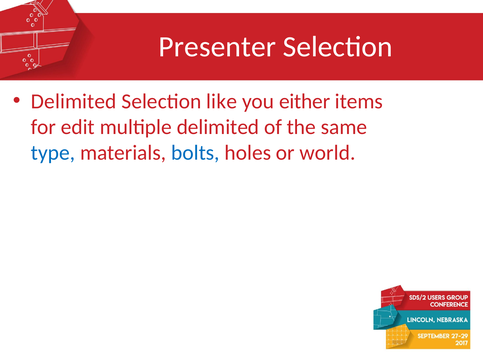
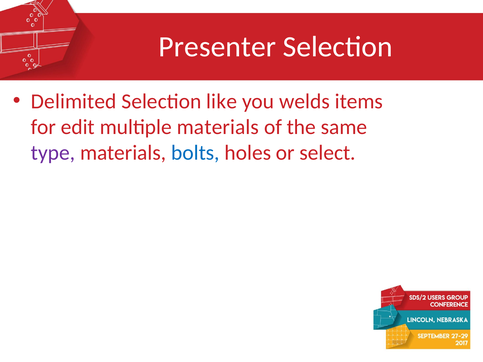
either: either -> welds (304, 101)
multiple delimited: delimited -> materials (218, 127)
type colour: blue -> purple (53, 153)
world: world -> select (328, 153)
